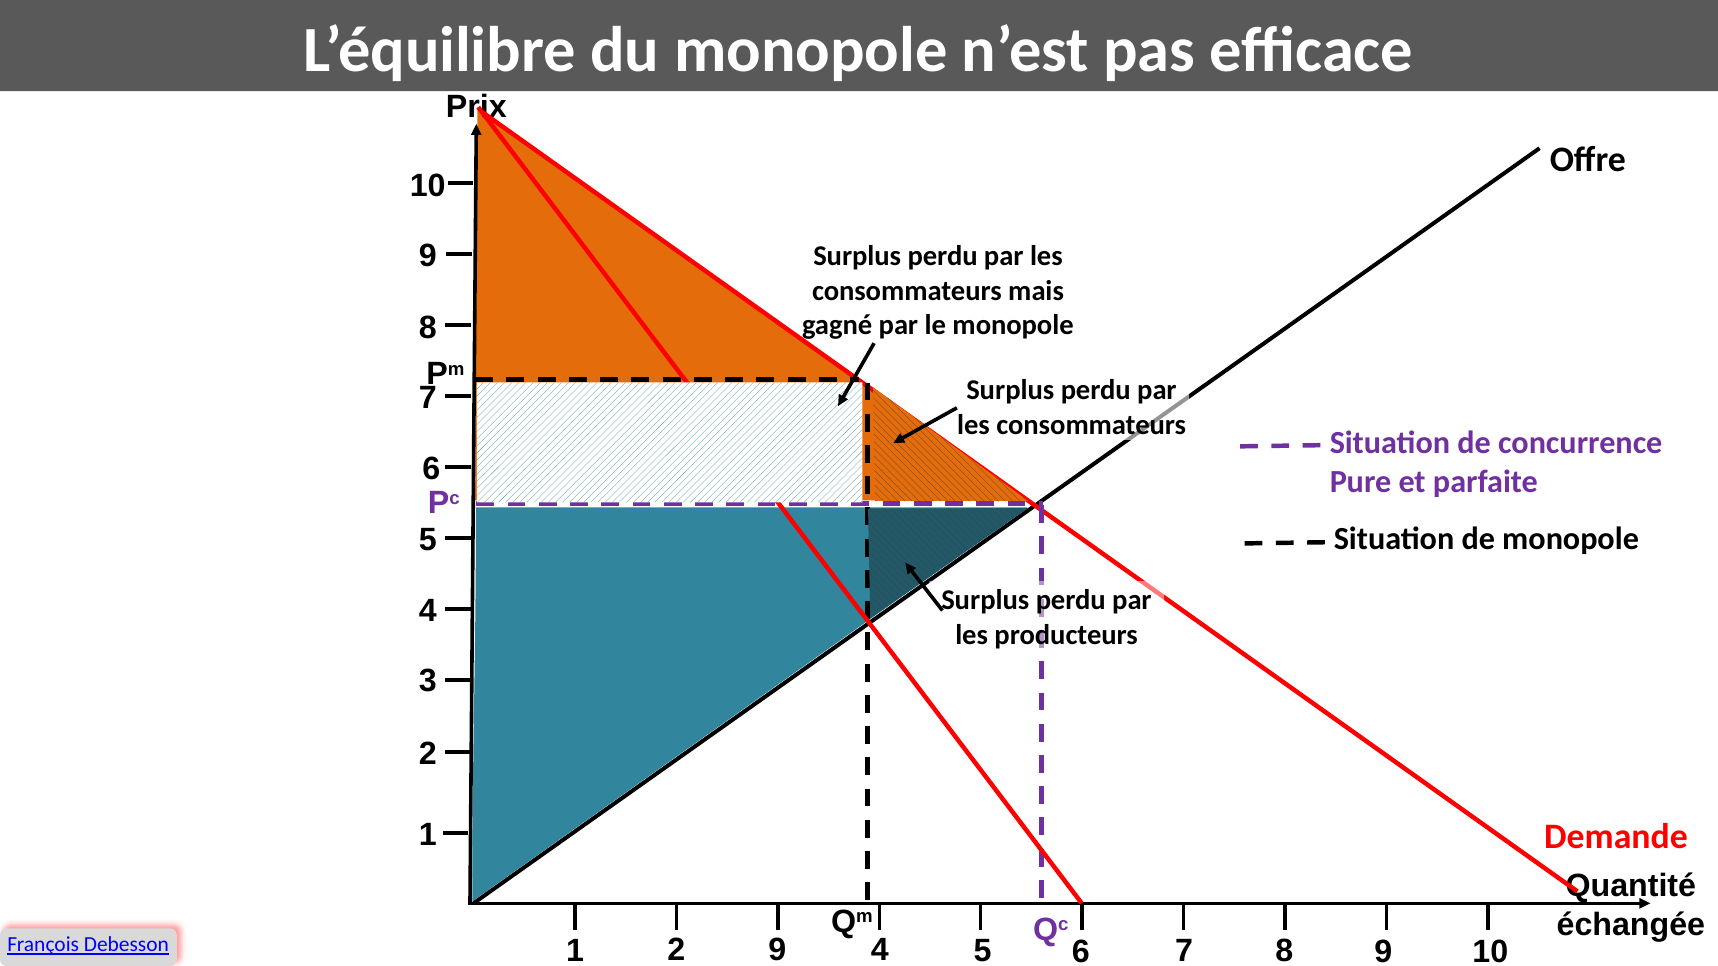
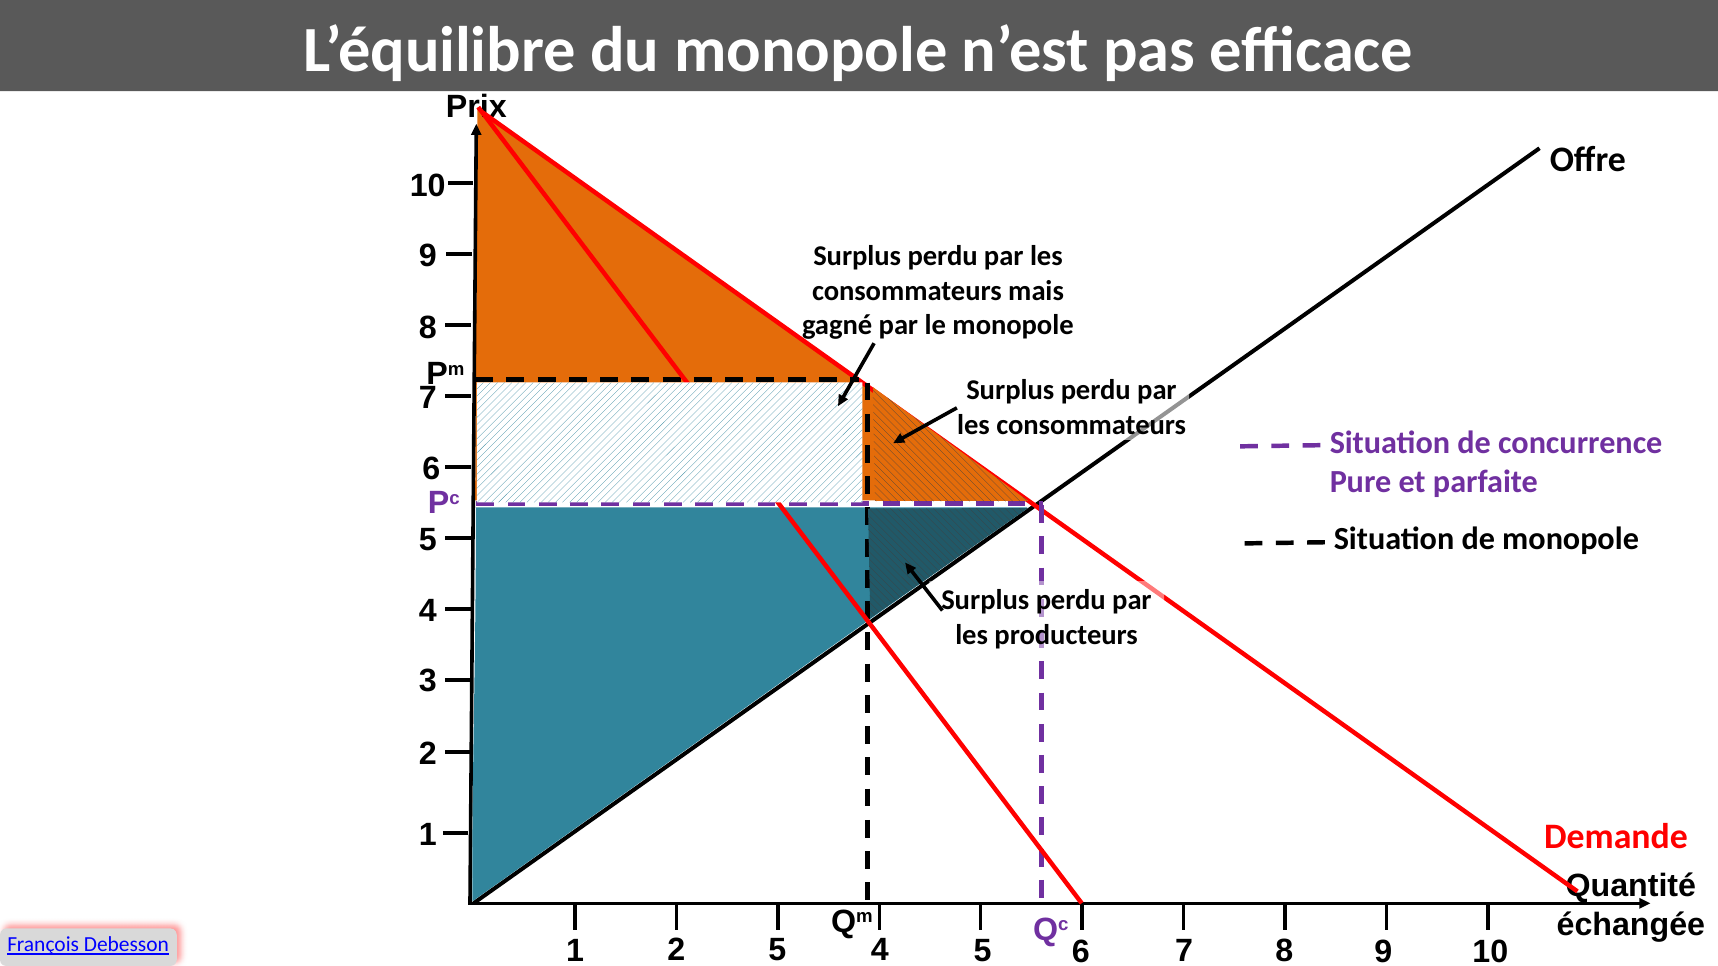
2 9: 9 -> 5 (777, 951)
